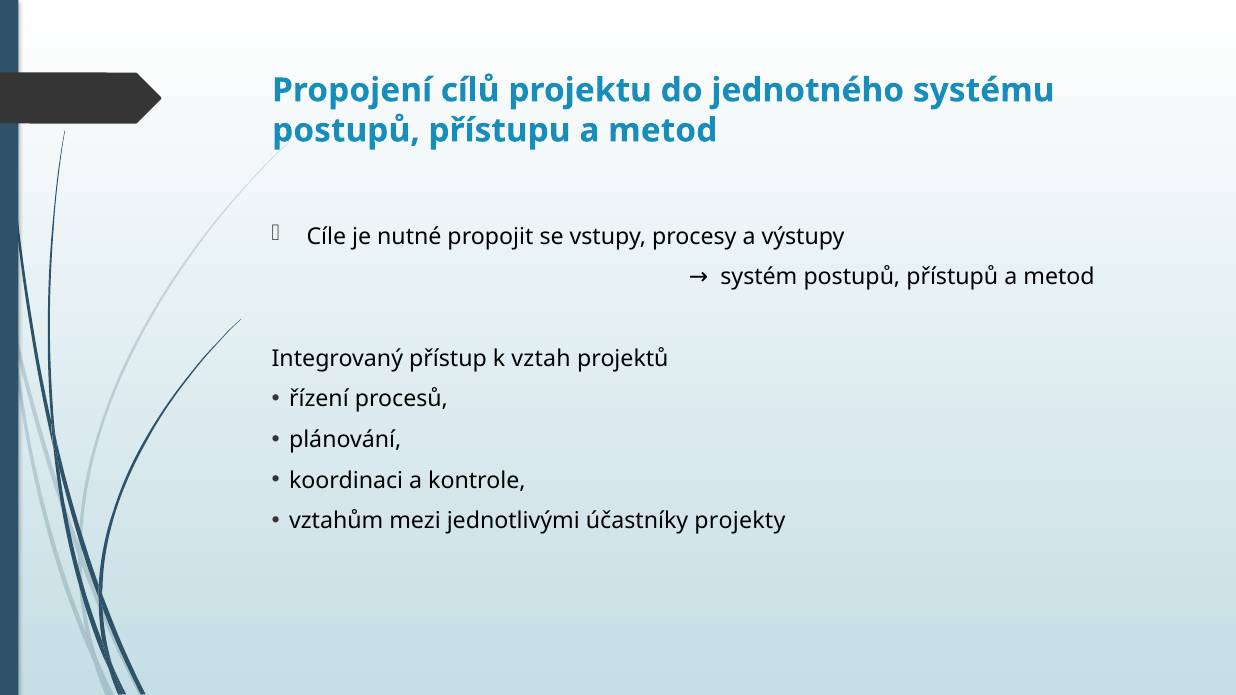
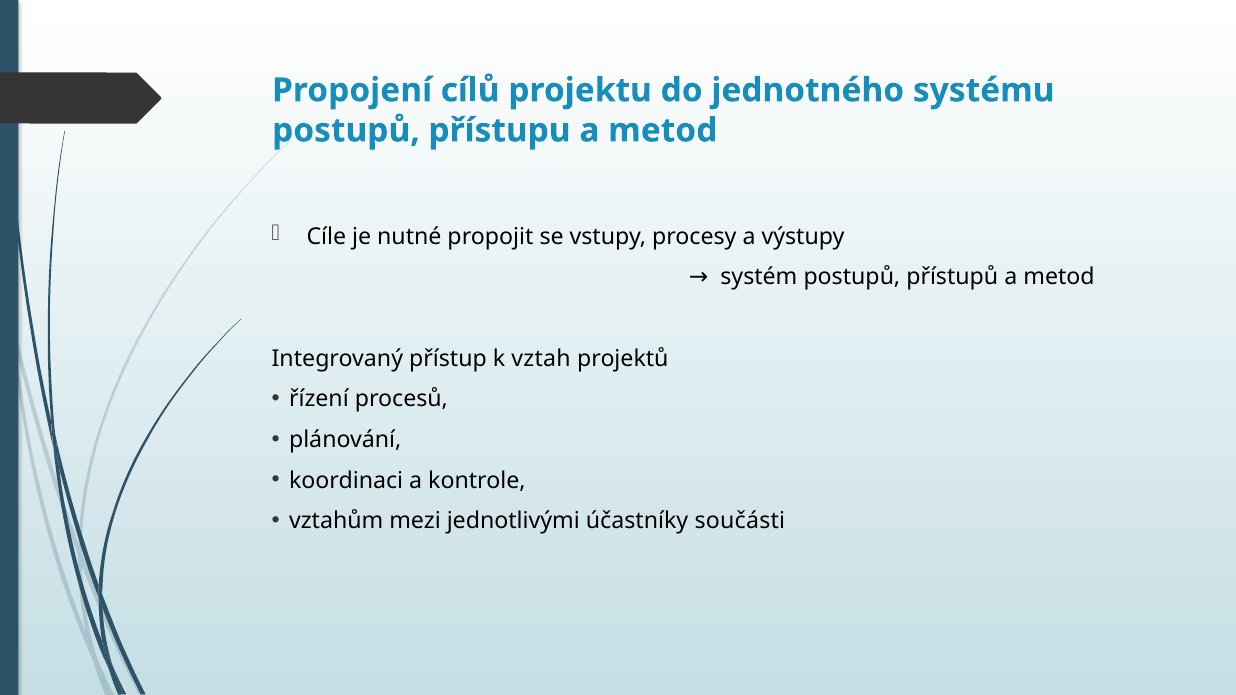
projekty: projekty -> součásti (740, 521)
